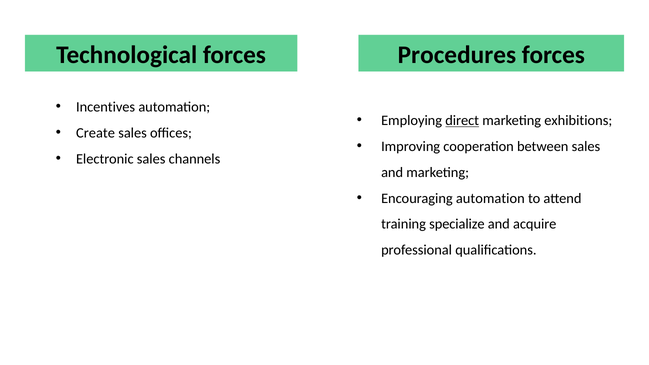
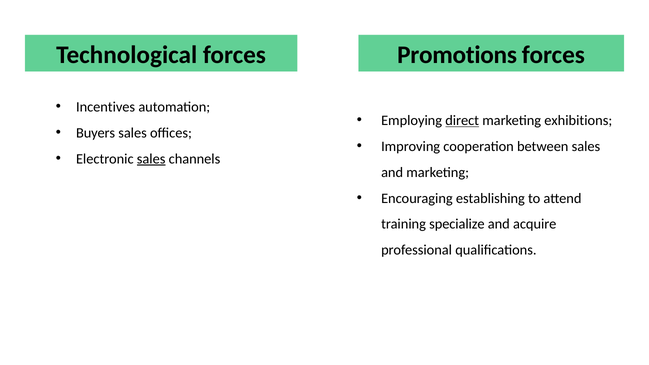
Procedures: Procedures -> Promotions (457, 55)
Create: Create -> Buyers (96, 133)
sales underline: none -> present (151, 159)
Encouraging automation: automation -> establishing (490, 198)
